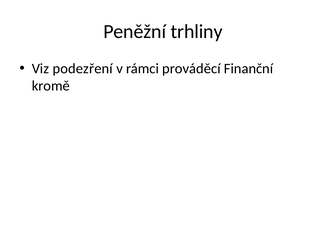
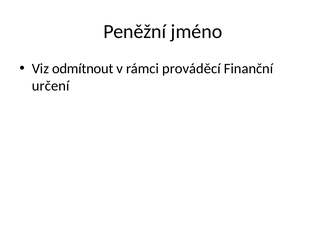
trhliny: trhliny -> jméno (197, 32)
podezření: podezření -> odmítnout (83, 68)
kromě: kromě -> určení (51, 86)
